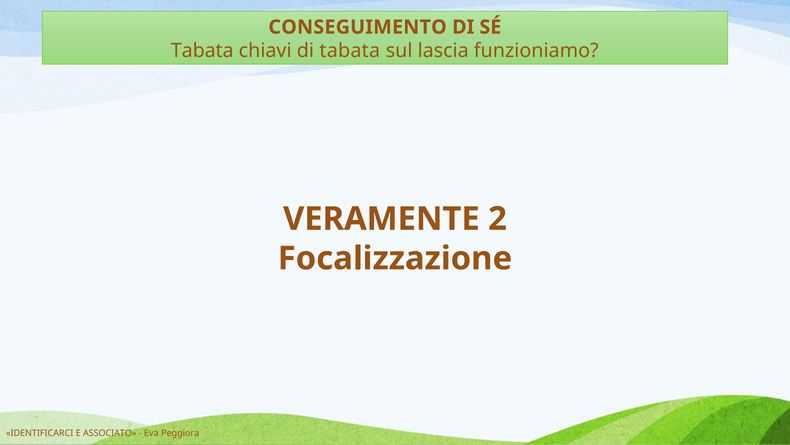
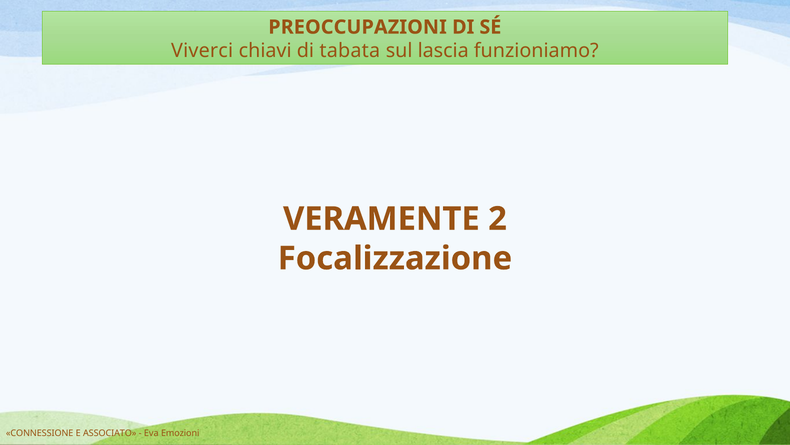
CONSEGUIMENTO: CONSEGUIMENTO -> PREOCCUPAZIONI (358, 27)
Tabata: Tabata -> Viverci (202, 51)
IDENTIFICARCI: IDENTIFICARCI -> CONNESSIONE (40, 433)
Peggiora: Peggiora -> Emozioni (180, 433)
